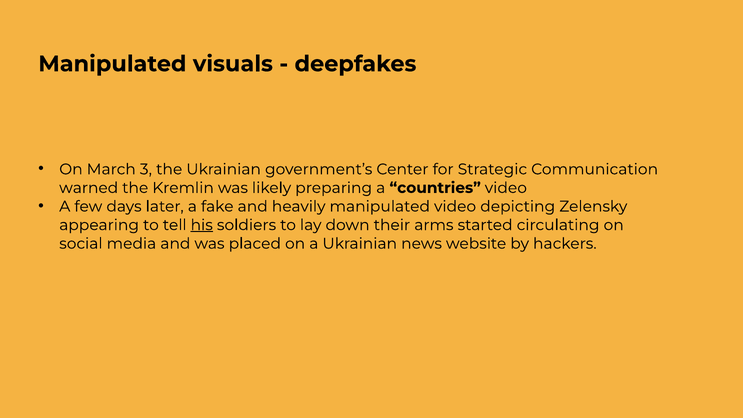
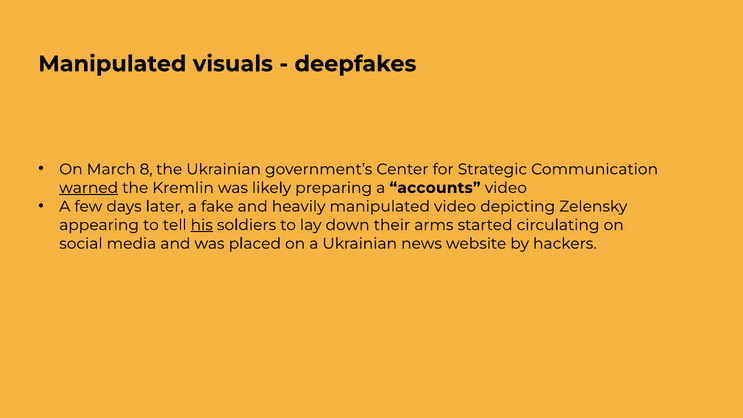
3: 3 -> 8 (146, 169)
warned underline: none -> present (89, 188)
countries: countries -> accounts (435, 188)
